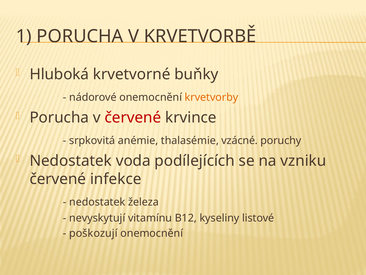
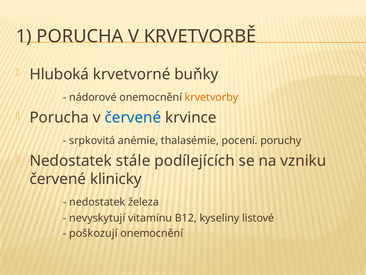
červené colour: red -> blue (133, 117)
vzácné: vzácné -> pocení (240, 140)
voda: voda -> stále (133, 160)
infekce: infekce -> klinicky (116, 179)
